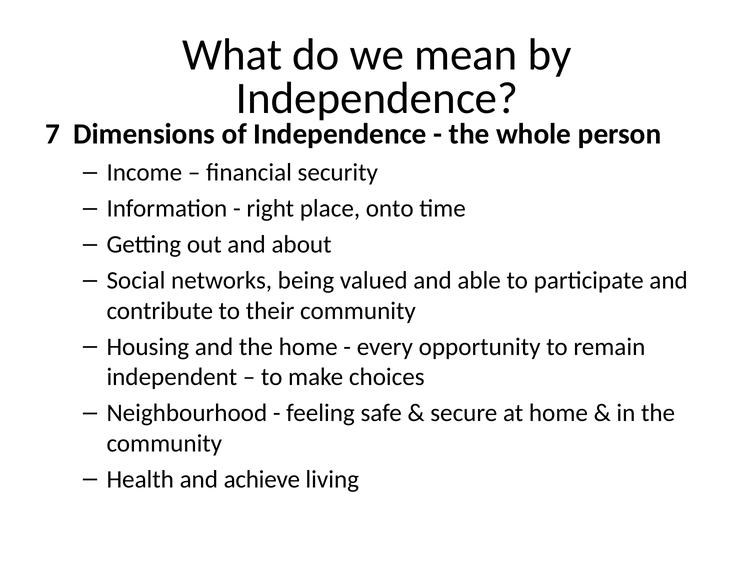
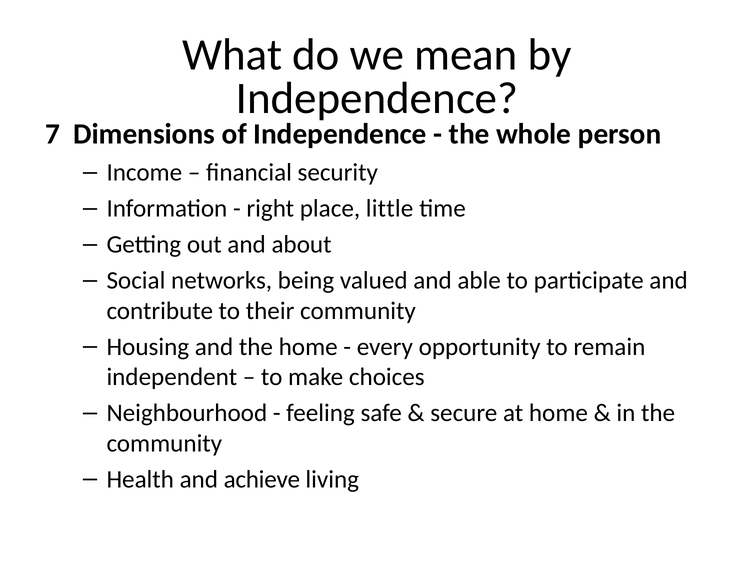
onto: onto -> little (390, 208)
